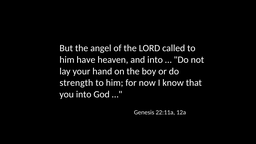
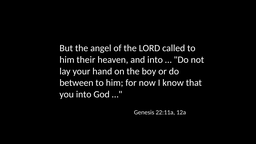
have: have -> their (86, 60)
strength: strength -> between (76, 83)
